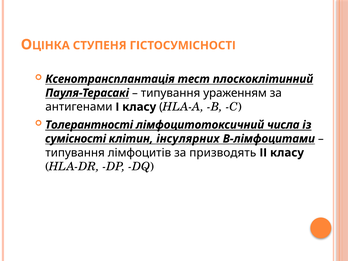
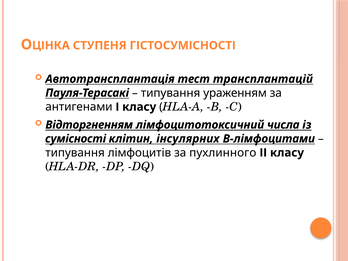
Ксенотрансплантація: Ксенотрансплантація -> Автотрансплантація (110, 79)
плоскоклітинний: плоскоклітинний -> трансплантацій (263, 79)
Толерантності: Толерантності -> Відторгненням (89, 125)
призводять: призводять -> пухлинного (223, 153)
